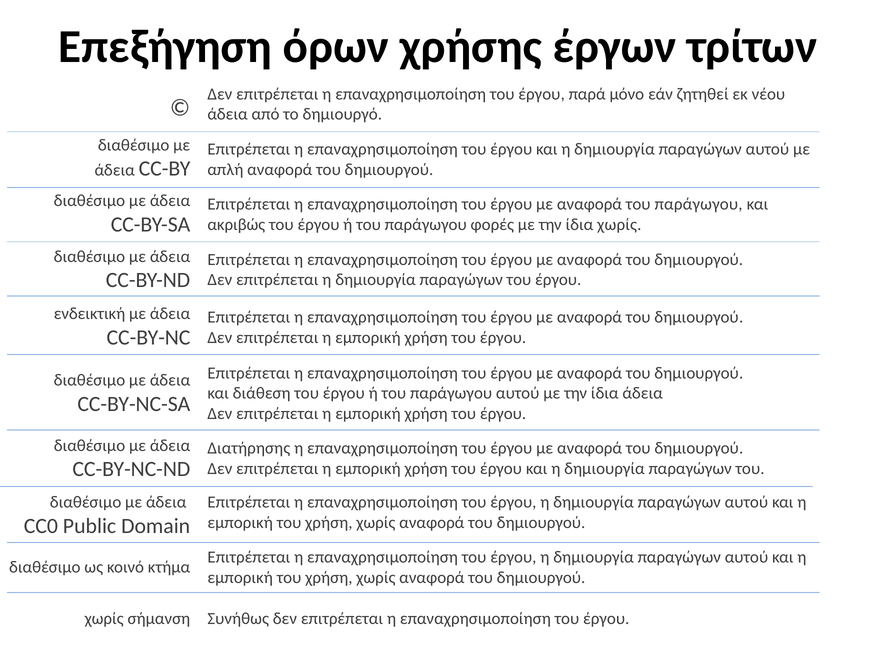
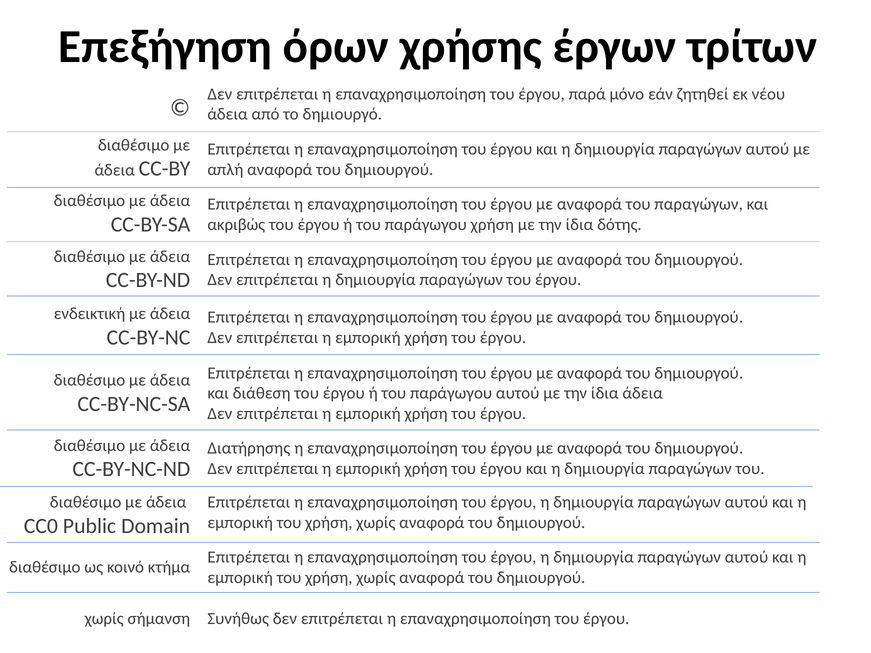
αναφορά του παράγωγου: παράγωγου -> παραγώγων (699, 204)
παράγωγου φορές: φορές -> χρήση (492, 225)
ίδια χωρίς: χωρίς -> δότης (619, 225)
